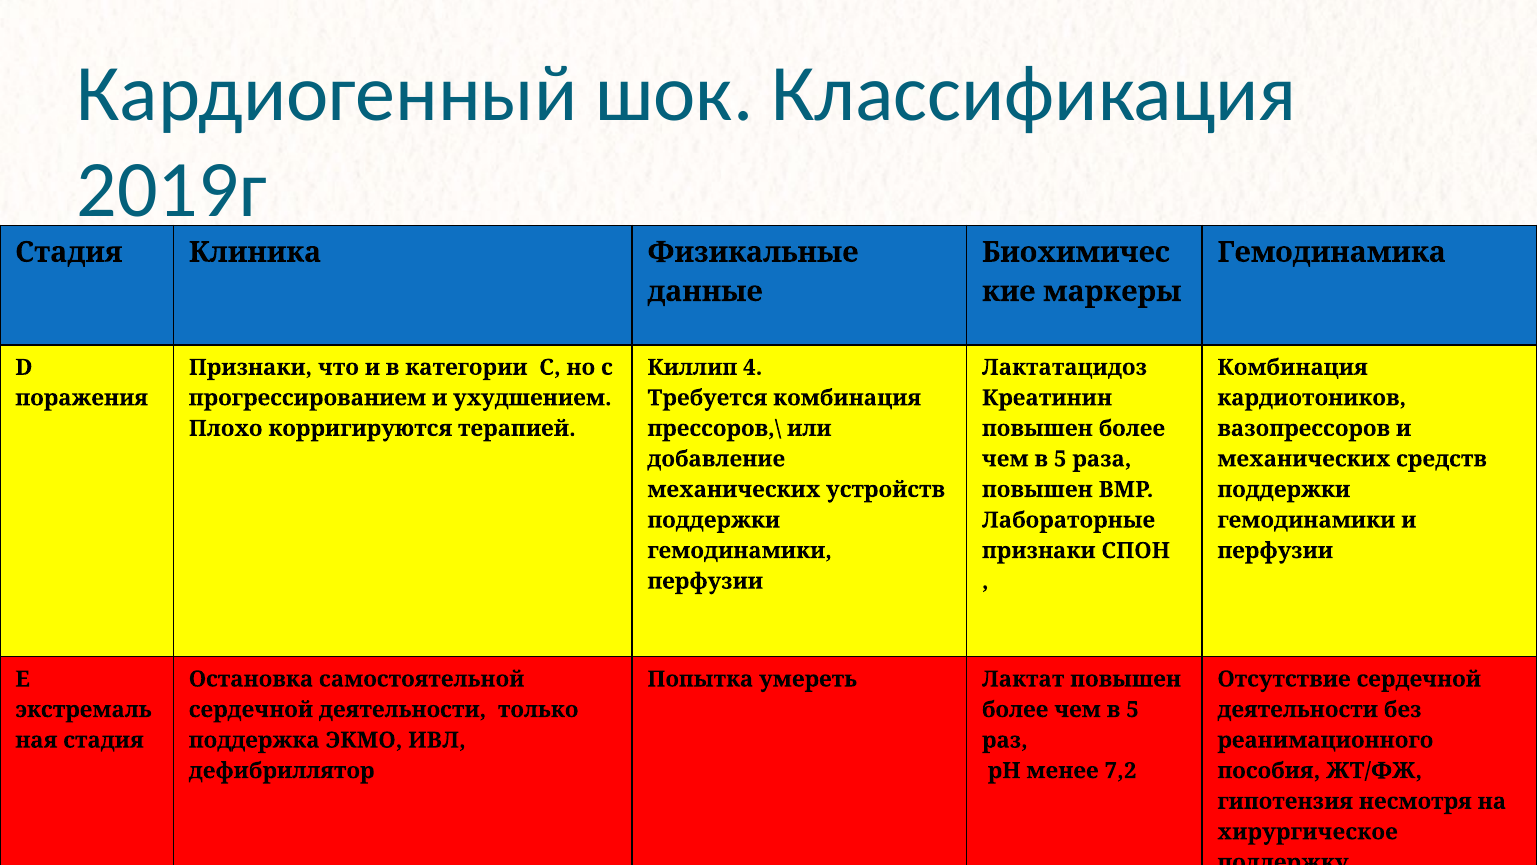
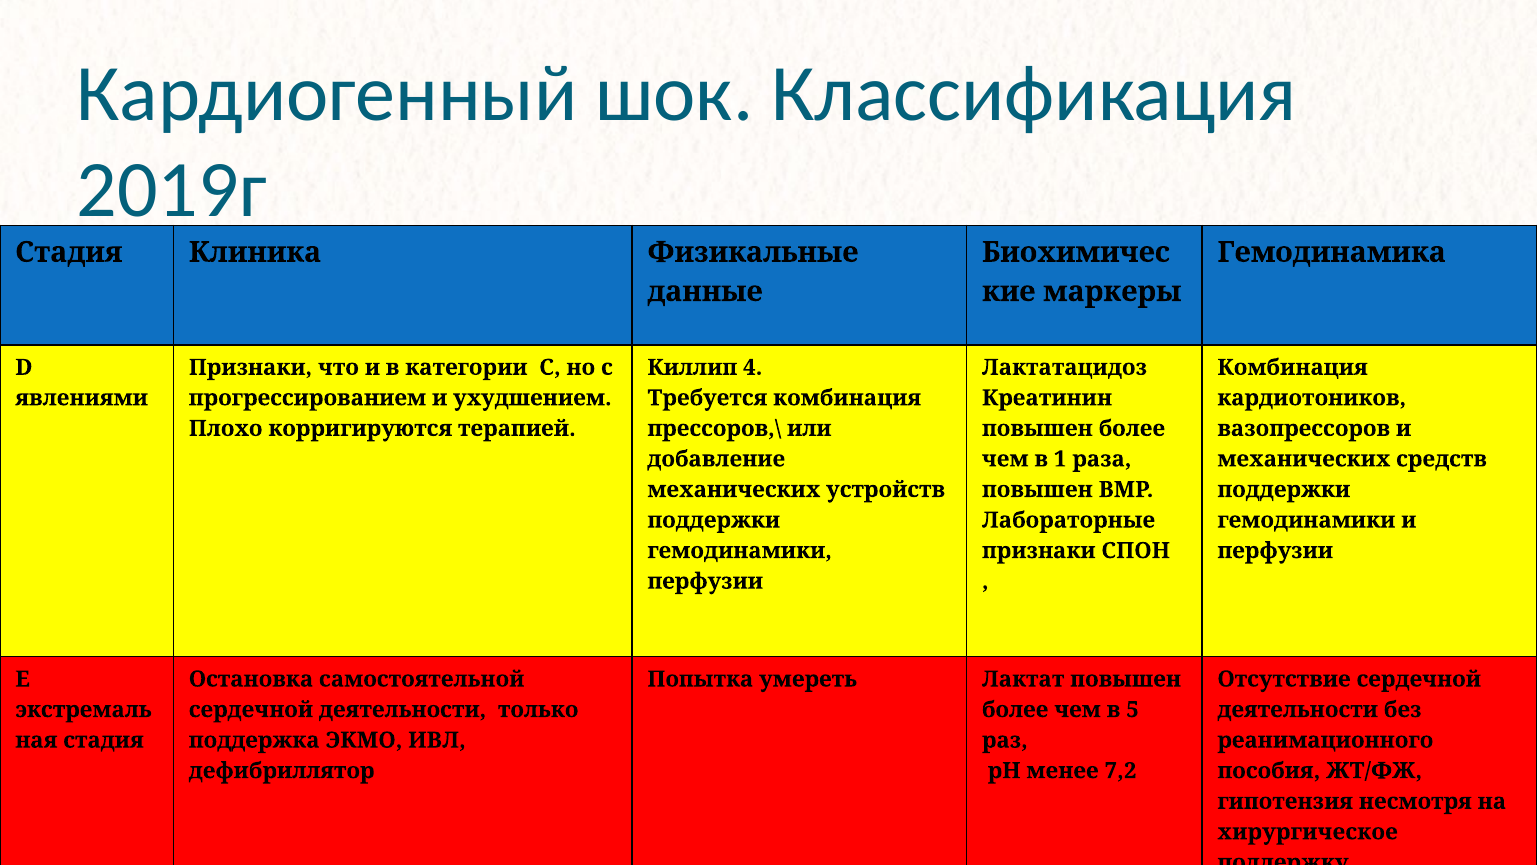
поражения: поражения -> явлениями (82, 398)
5: 5 -> 1 (1060, 459)
